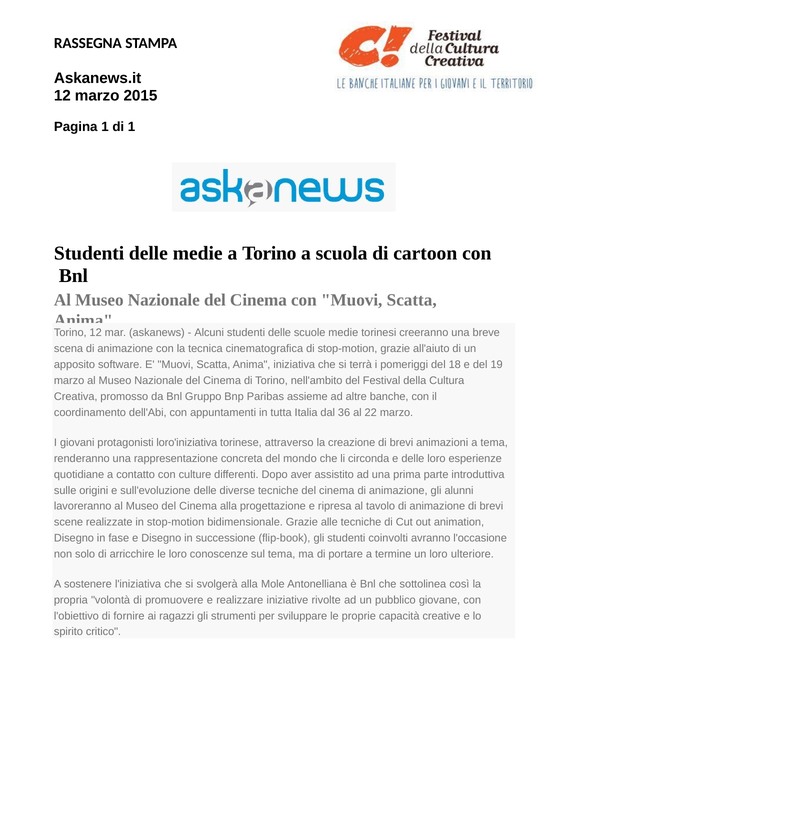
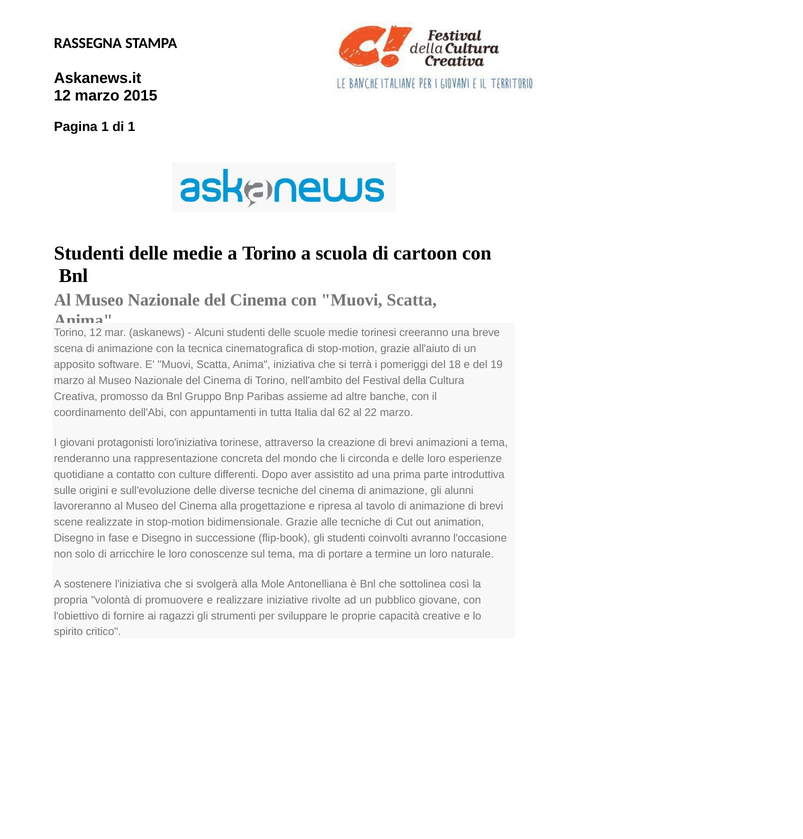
36: 36 -> 62 (344, 412)
ulteriore: ulteriore -> naturale (472, 554)
